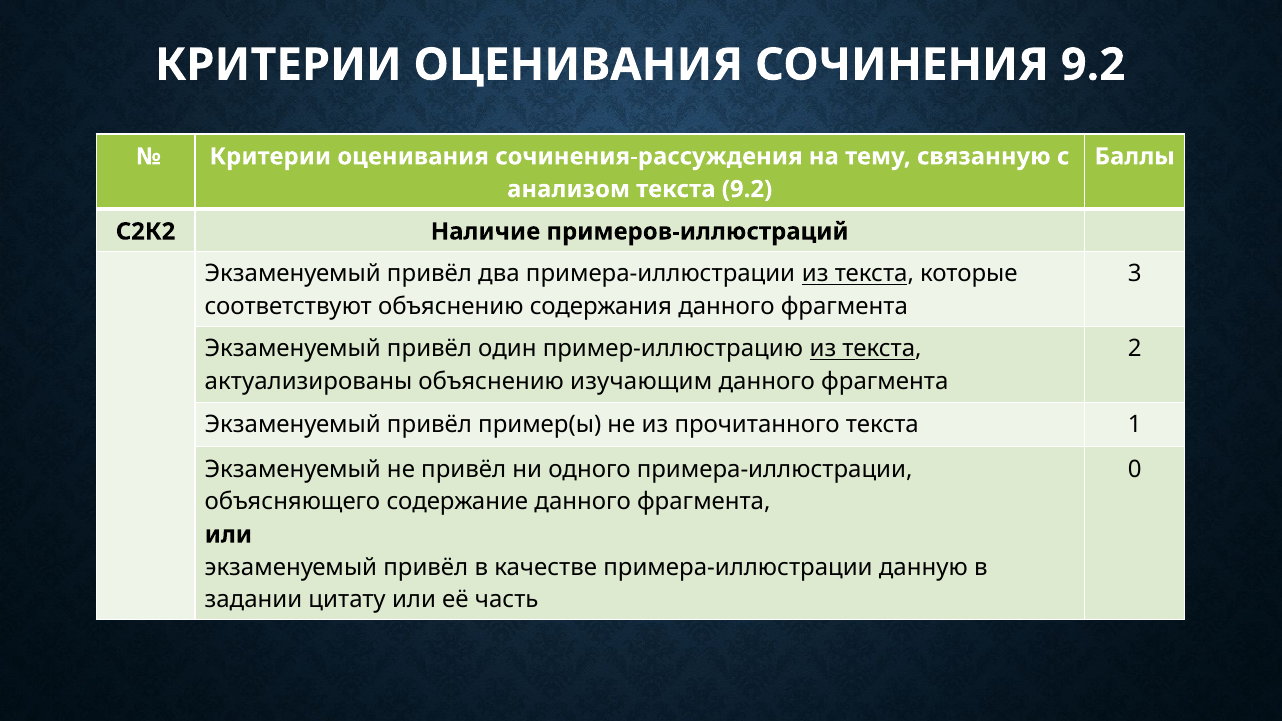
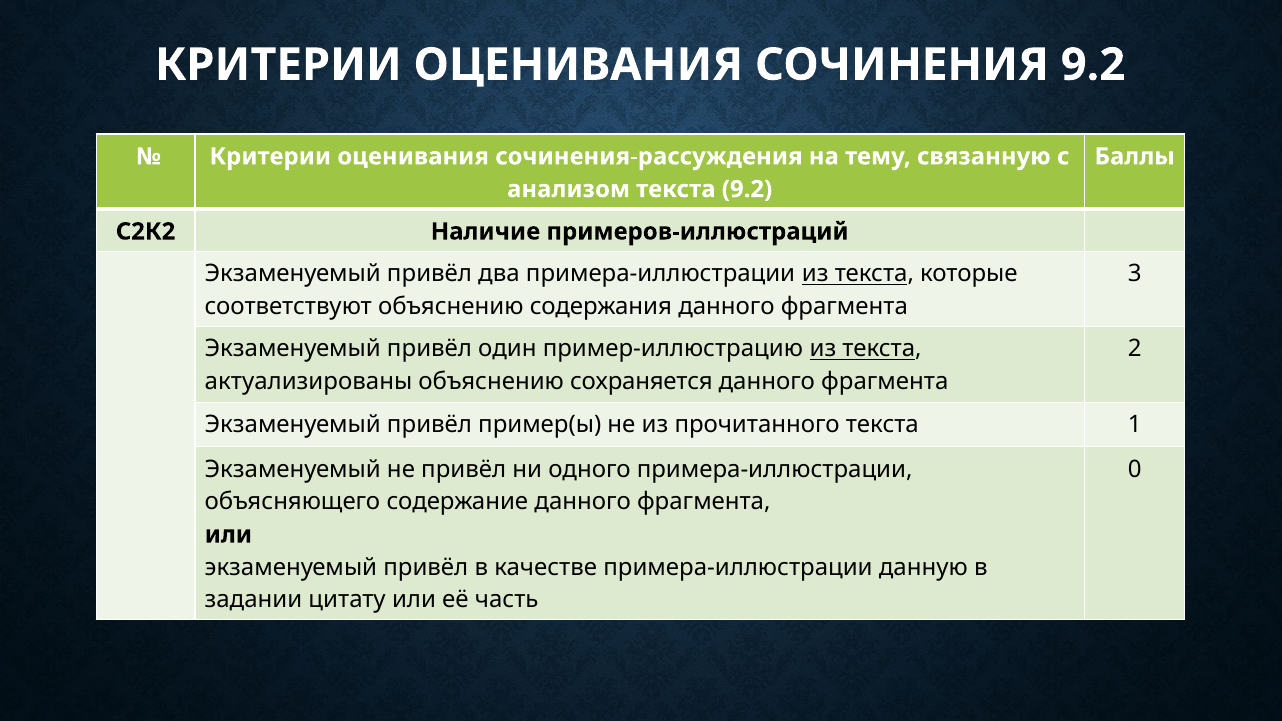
изучающим: изучающим -> сохраняется (641, 382)
